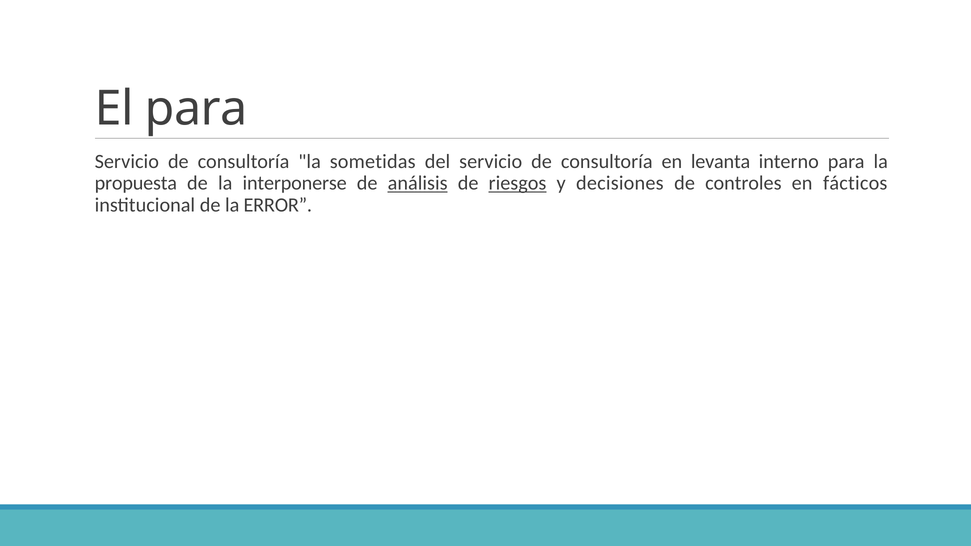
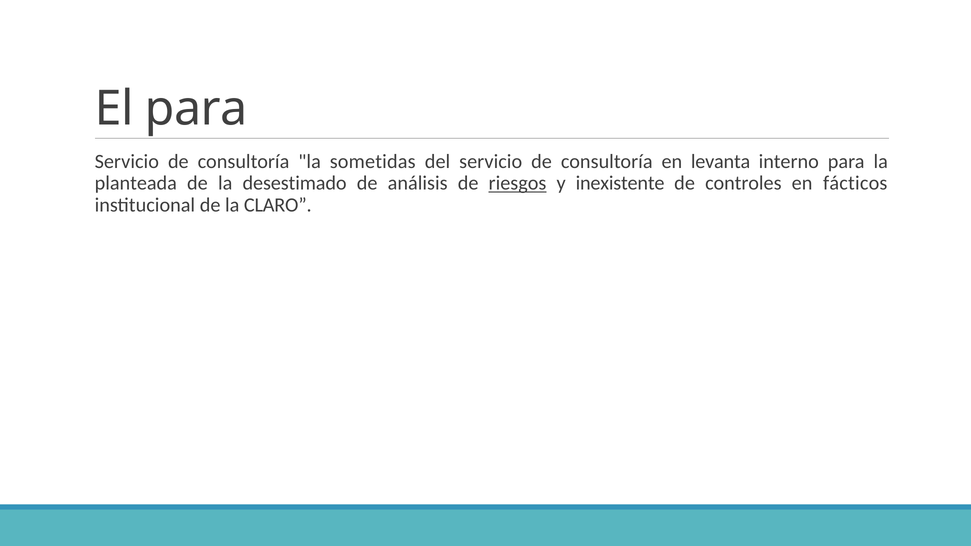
propuesta: propuesta -> planteada (136, 183)
interponerse: interponerse -> desestimado (295, 183)
análisis underline: present -> none (418, 183)
decisiones: decisiones -> inexistente (620, 183)
ERROR: ERROR -> CLARO (278, 205)
